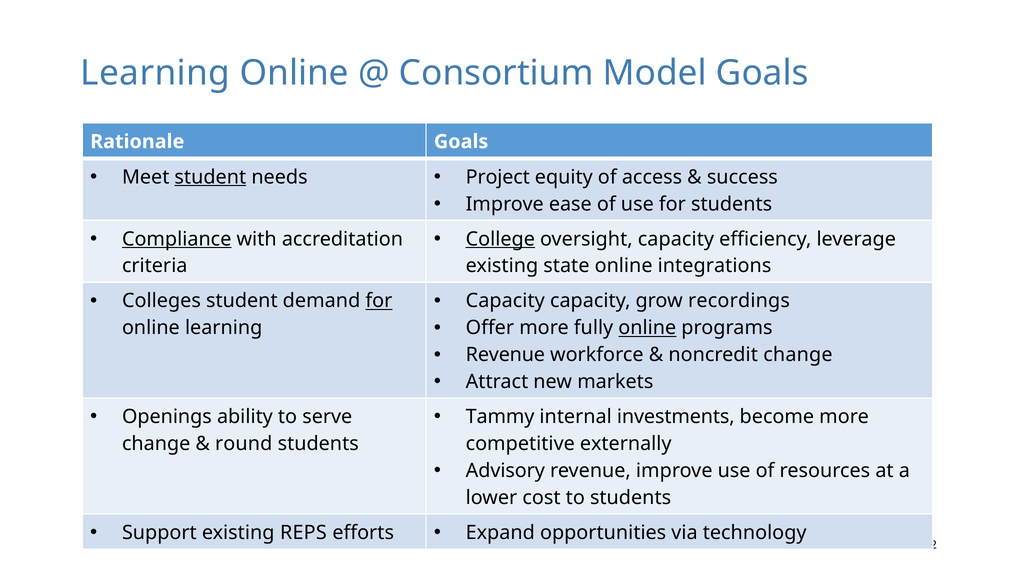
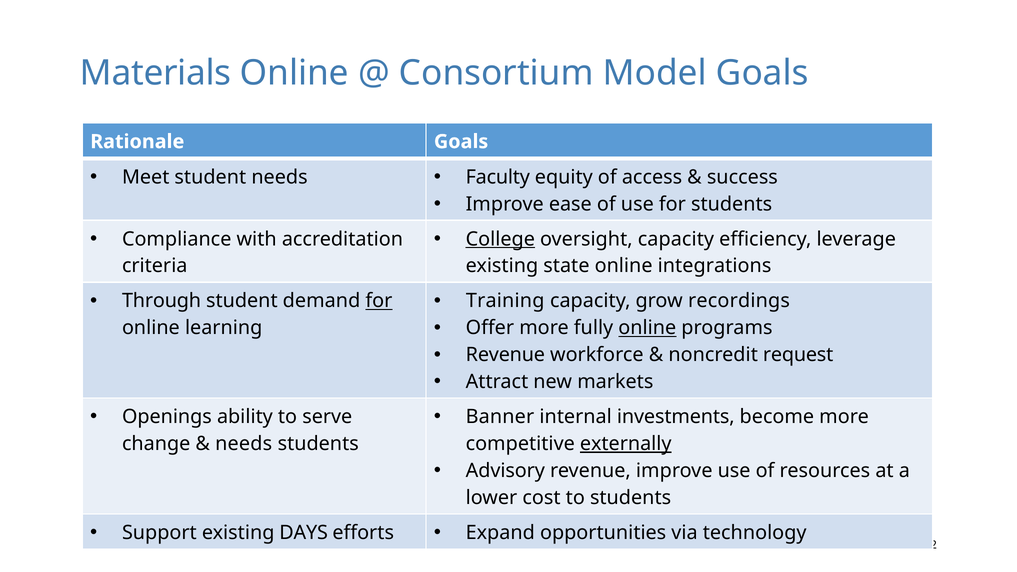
Learning: Learning -> Materials (156, 73)
student underline: present -> none (210, 177)
Project: Project -> Faculty (498, 177)
Compliance underline: present -> none (177, 239)
Colleges: Colleges -> Through (162, 301)
Capacity: Capacity -> Training (505, 301)
noncredit change: change -> request (798, 355)
Tammy: Tammy -> Banner (500, 417)
round: round -> needs (244, 444)
externally underline: none -> present (626, 444)
REPS: REPS -> DAYS (304, 533)
